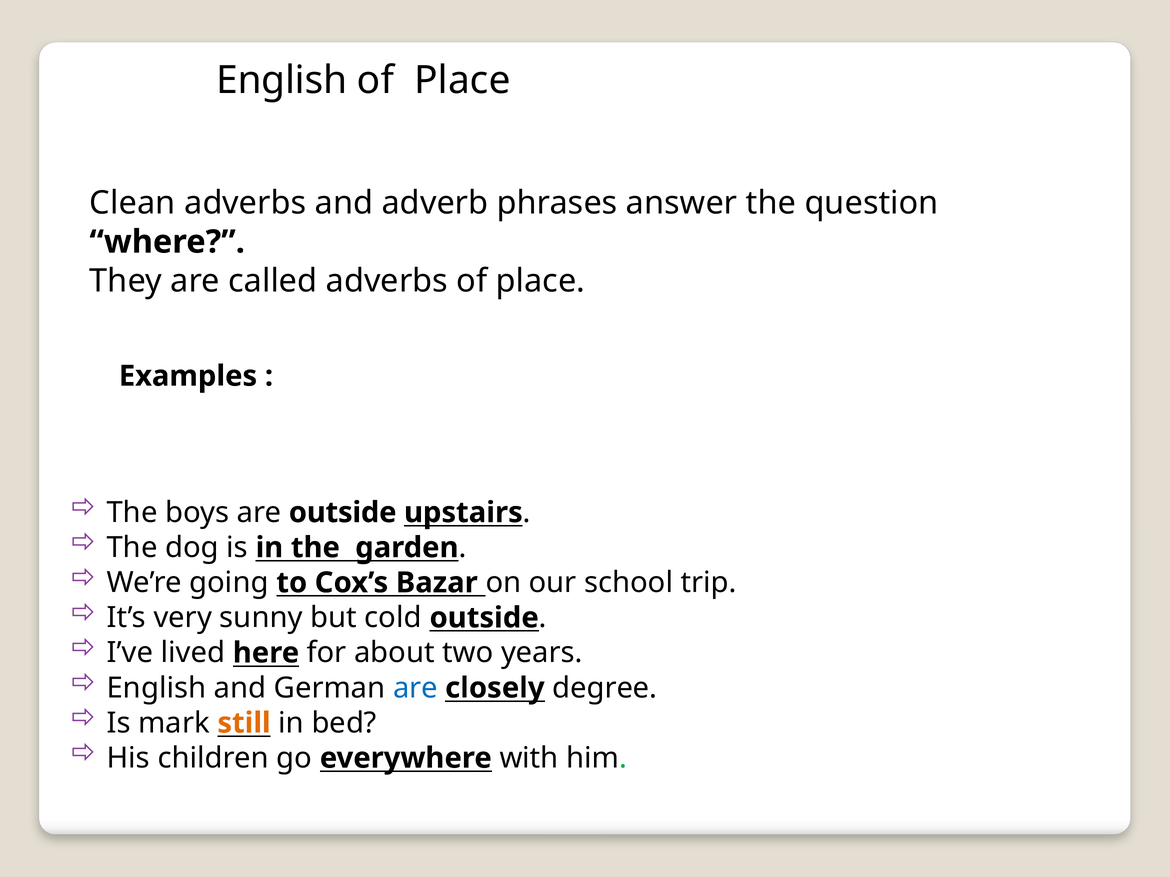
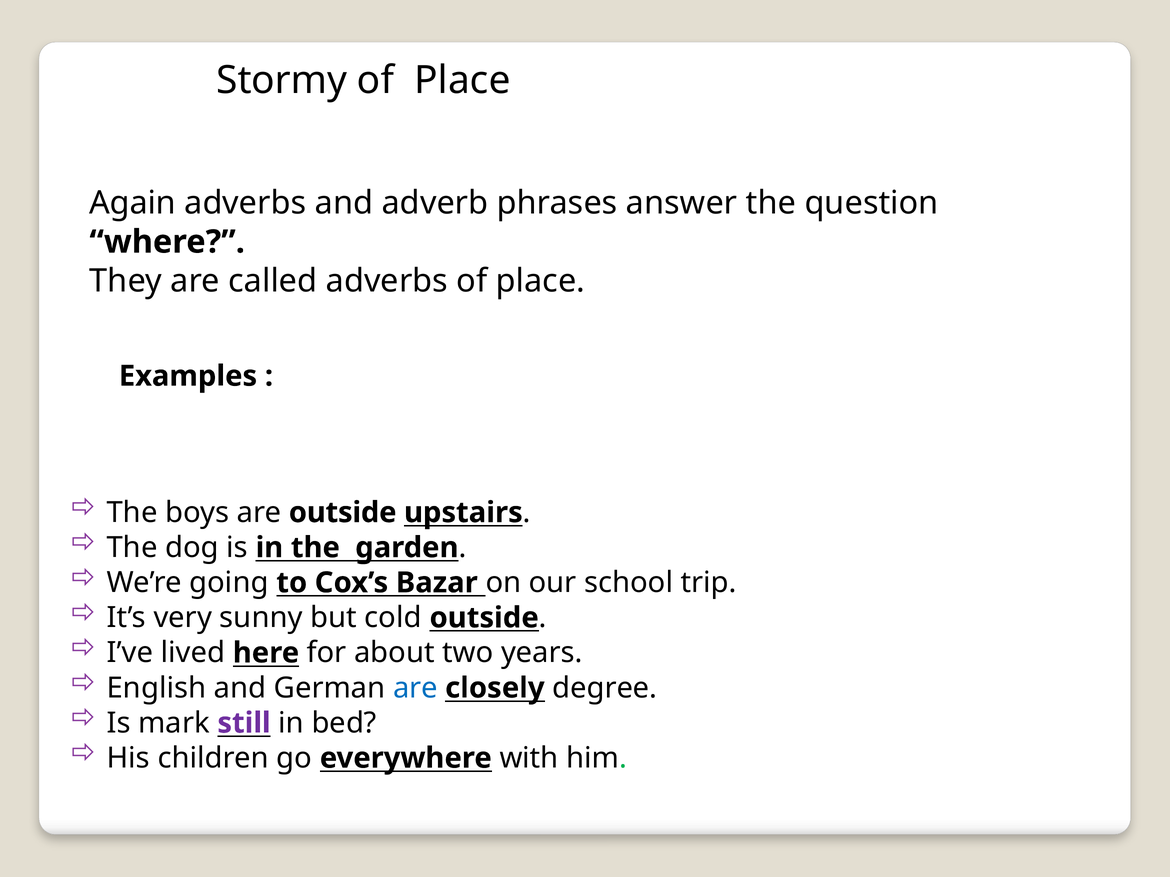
English: English -> Stormy (282, 81)
Clean: Clean -> Again (133, 203)
still colour: orange -> purple (244, 723)
